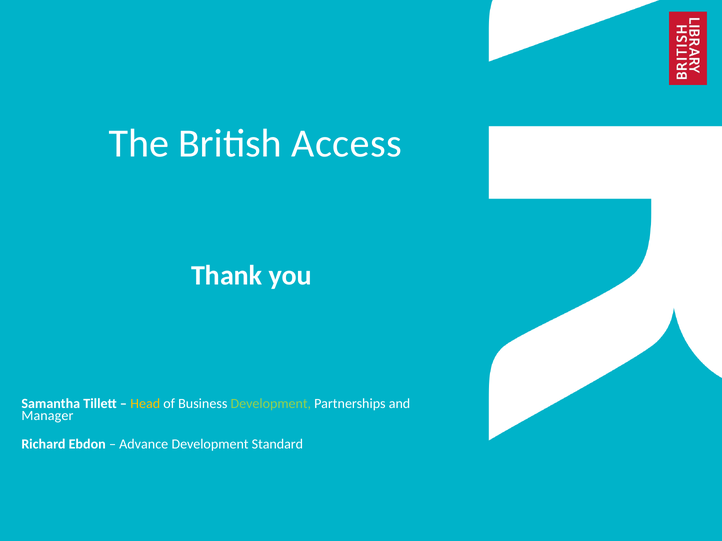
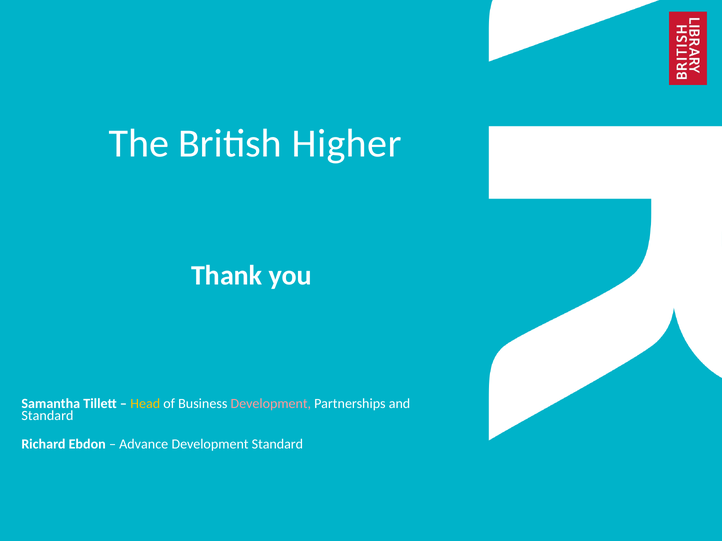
Access: Access -> Higher (347, 144)
Development colour: light green -> pink (271, 404)
Manager: Manager -> Standard (47, 416)
